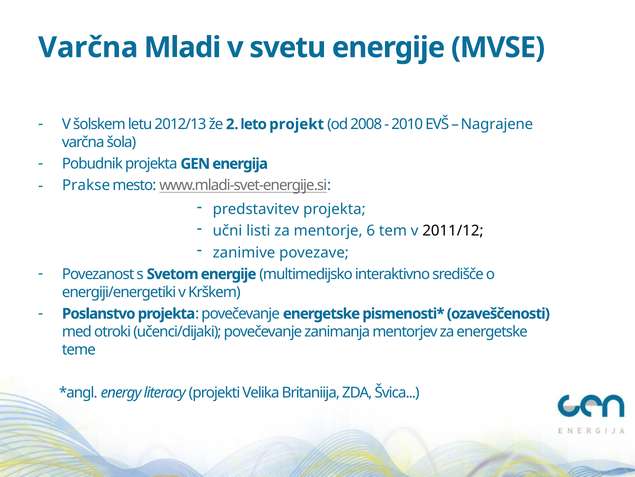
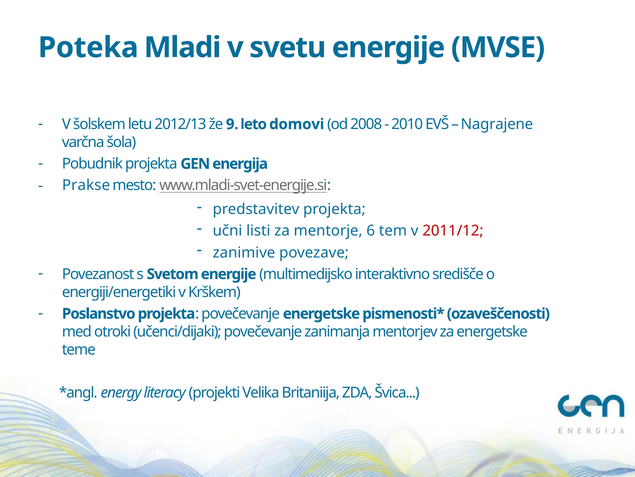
Varčna: Varčna -> Poteka (88, 47)
2: 2 -> 9 (232, 124)
projekt: projekt -> domovi (297, 124)
2011/12 colour: black -> red (453, 231)
